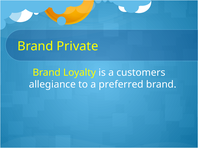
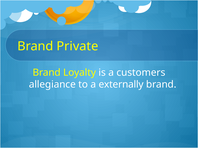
preferred: preferred -> externally (121, 85)
